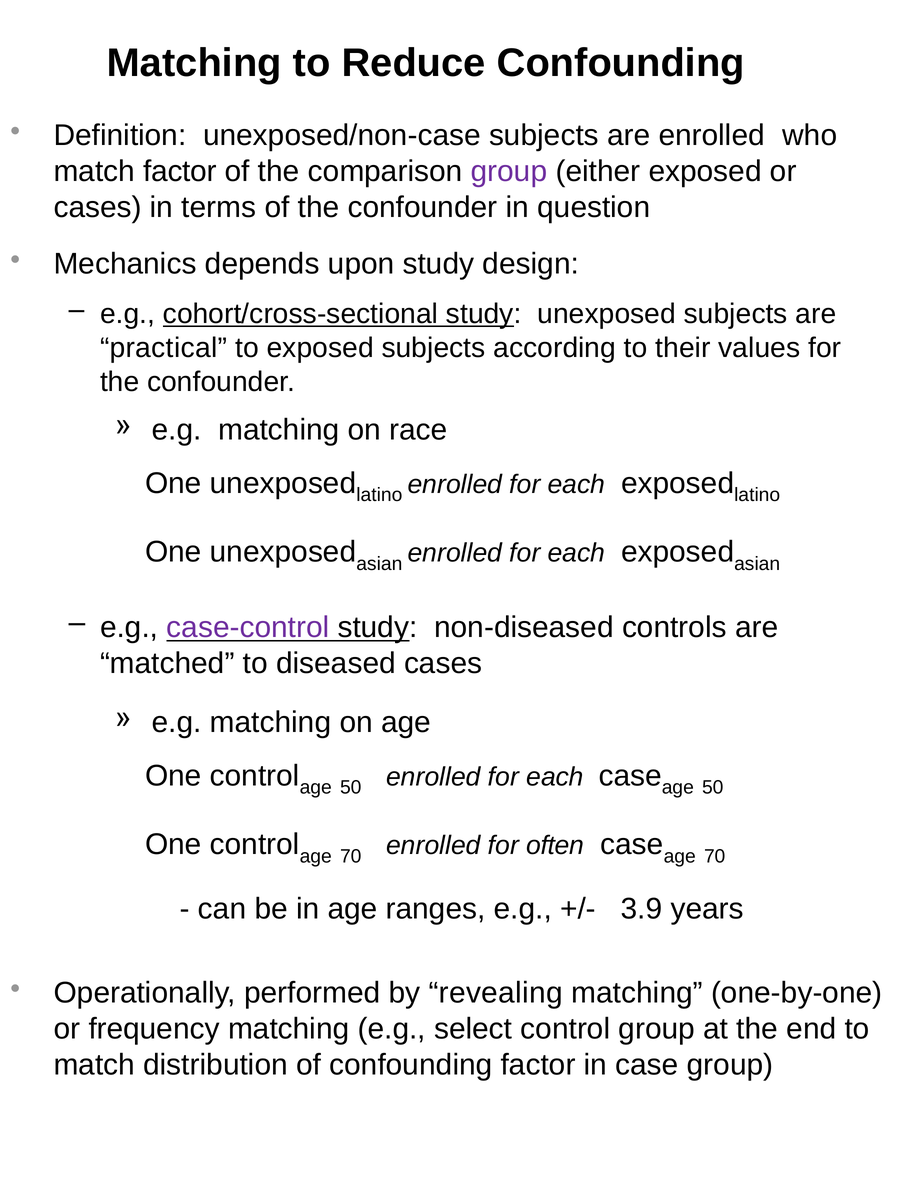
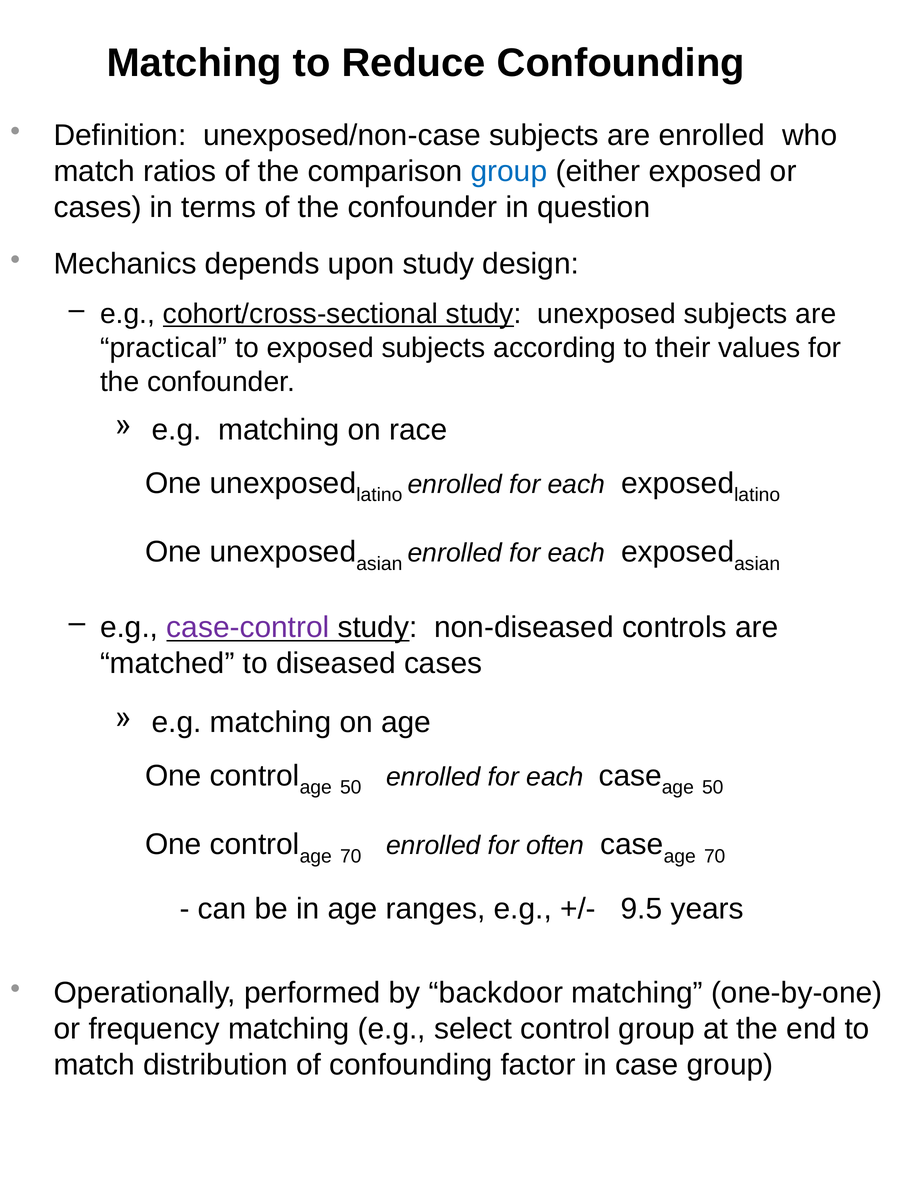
match factor: factor -> ratios (180, 171)
group colour: purple -> blue (509, 171)
3.9: 3.9 -> 9.5 (642, 909)
revealing: revealing -> backdoor (496, 993)
